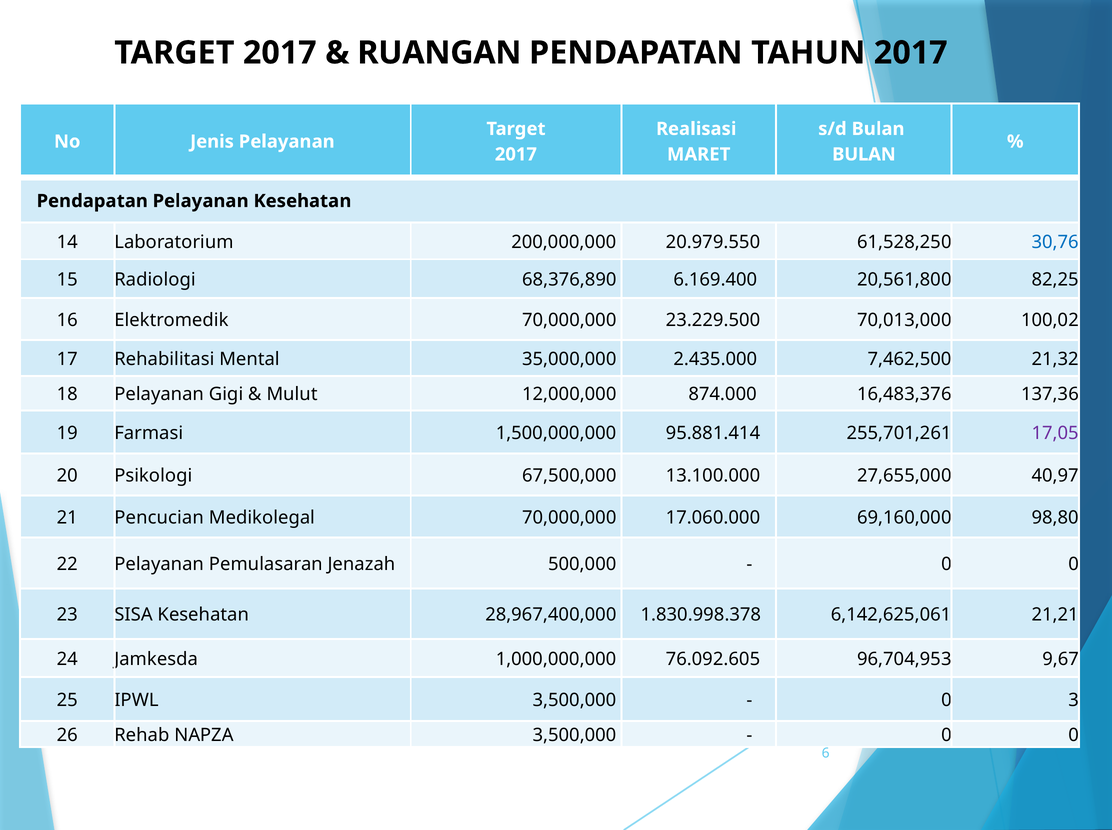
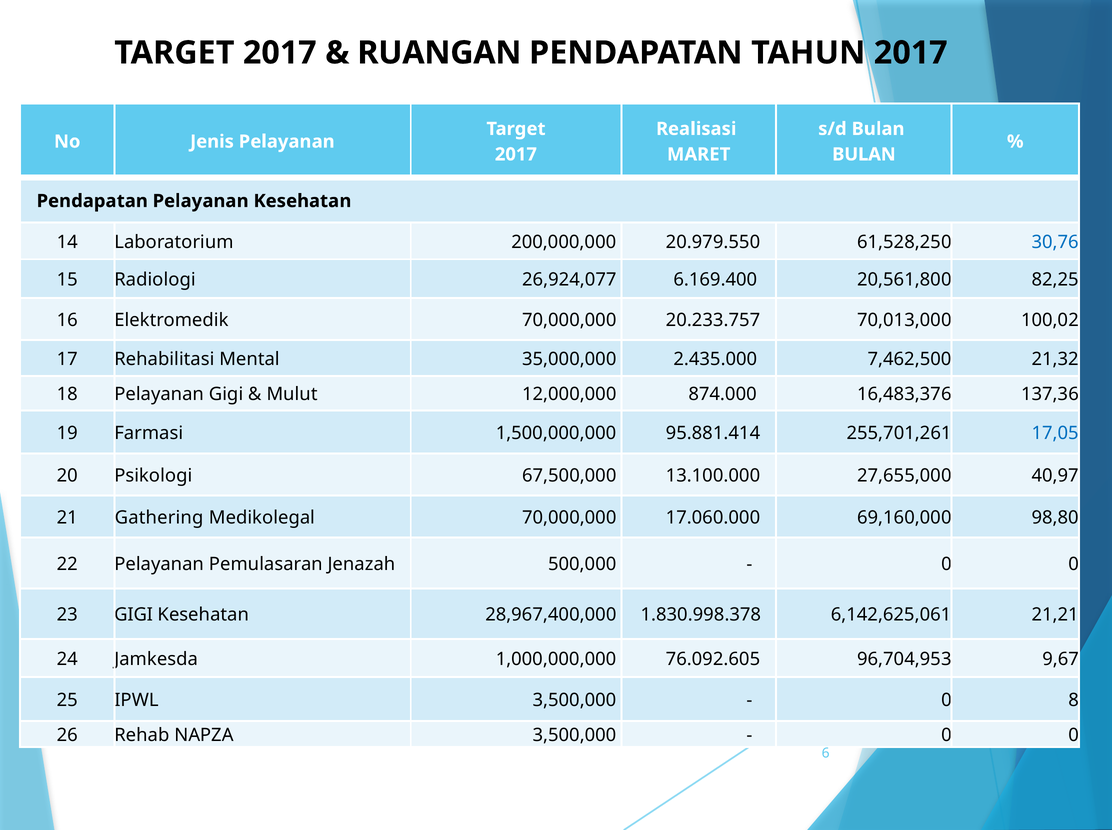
68,376,890: 68,376,890 -> 26,924,077 (569, 280)
23.229.500: 23.229.500 -> 20.233.757 (713, 320)
17,05 colour: purple -> blue (1055, 433)
Pencucian: Pencucian -> Gathering (159, 518)
23 SISA: SISA -> GIGI (134, 615)
3: 3 -> 8 (1074, 700)
